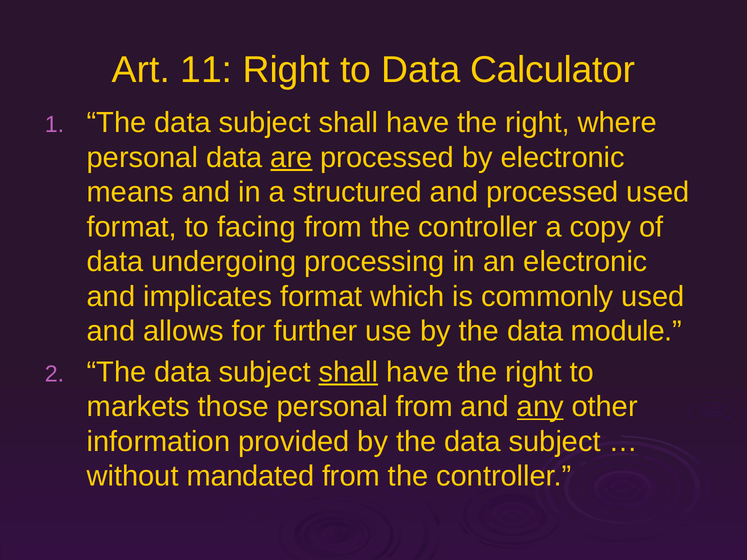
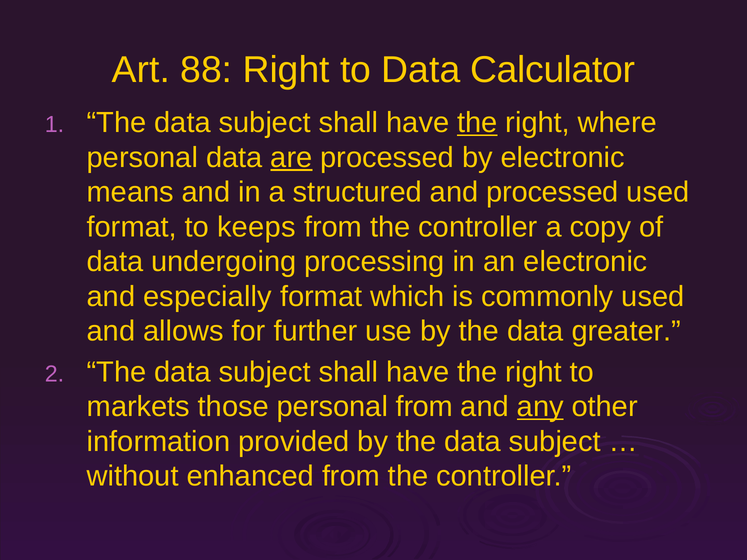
11: 11 -> 88 (206, 70)
the underline: none -> present (477, 123)
facing: facing -> keeps (257, 227)
implicates: implicates -> especially (208, 297)
module: module -> greater (626, 332)
shall underline: present -> none (348, 372)
mandated: mandated -> enhanced (250, 476)
